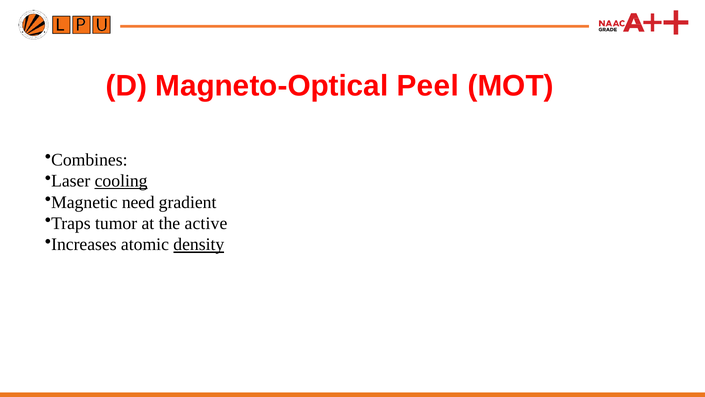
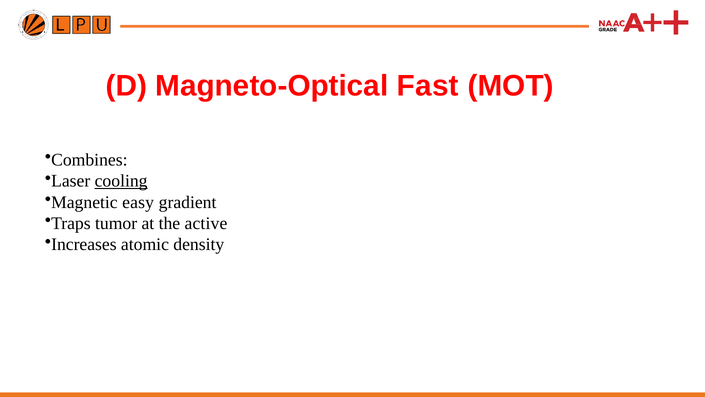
Peel: Peel -> Fast (428, 86)
need: need -> easy (138, 202)
density underline: present -> none (199, 244)
